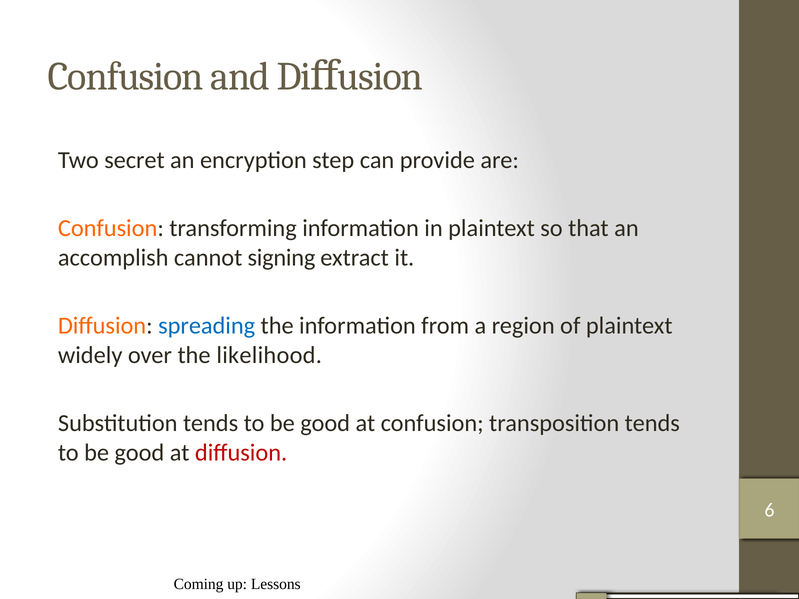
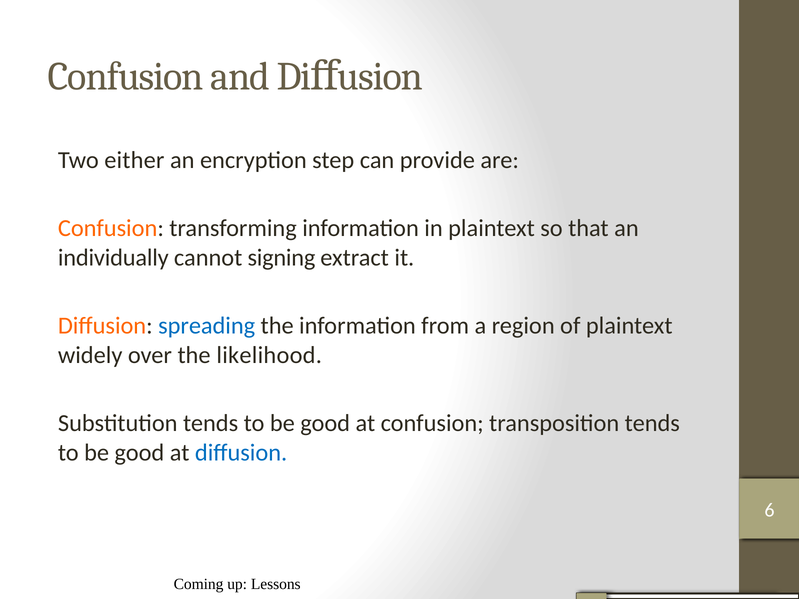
secret: secret -> either (134, 160)
accomplish: accomplish -> individually (113, 258)
diﬀusion colour: red -> blue (241, 453)
